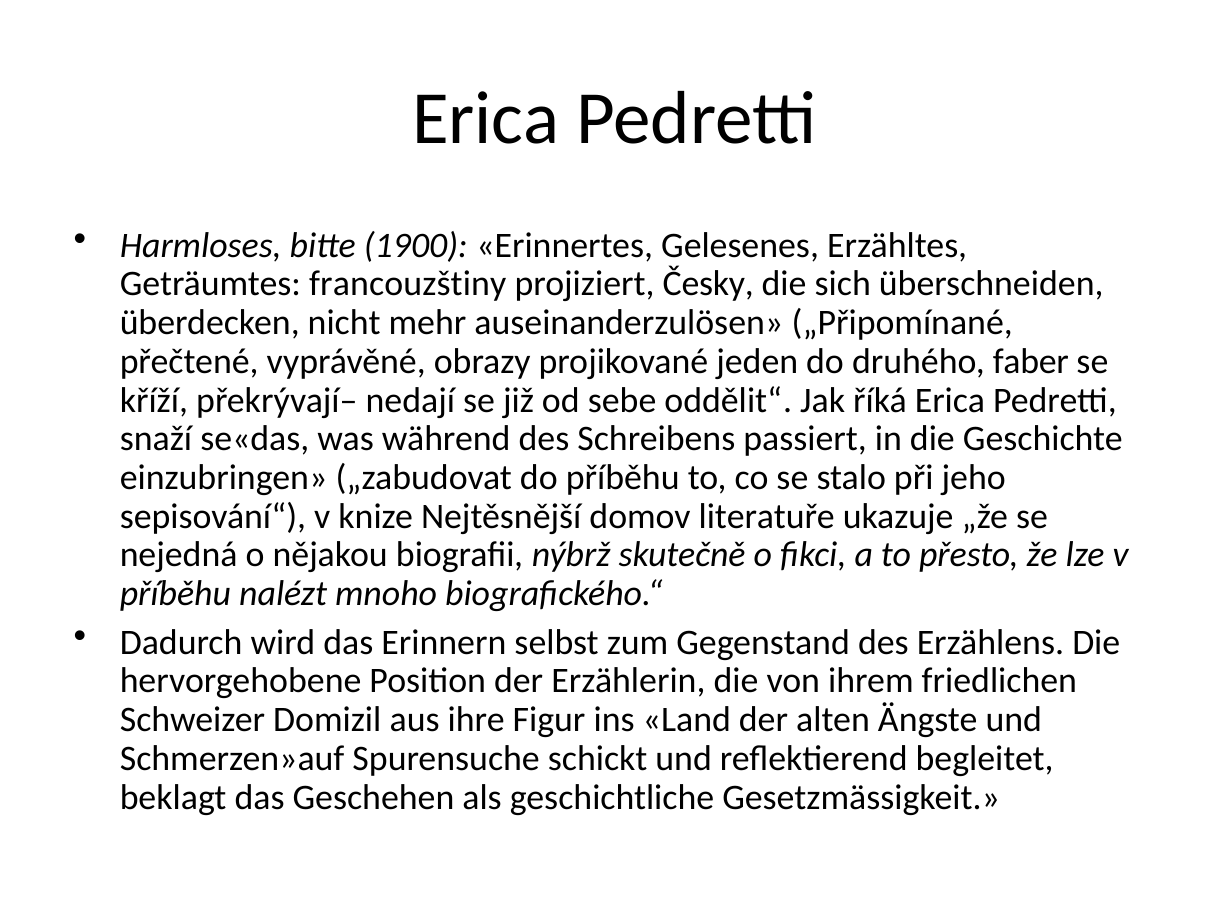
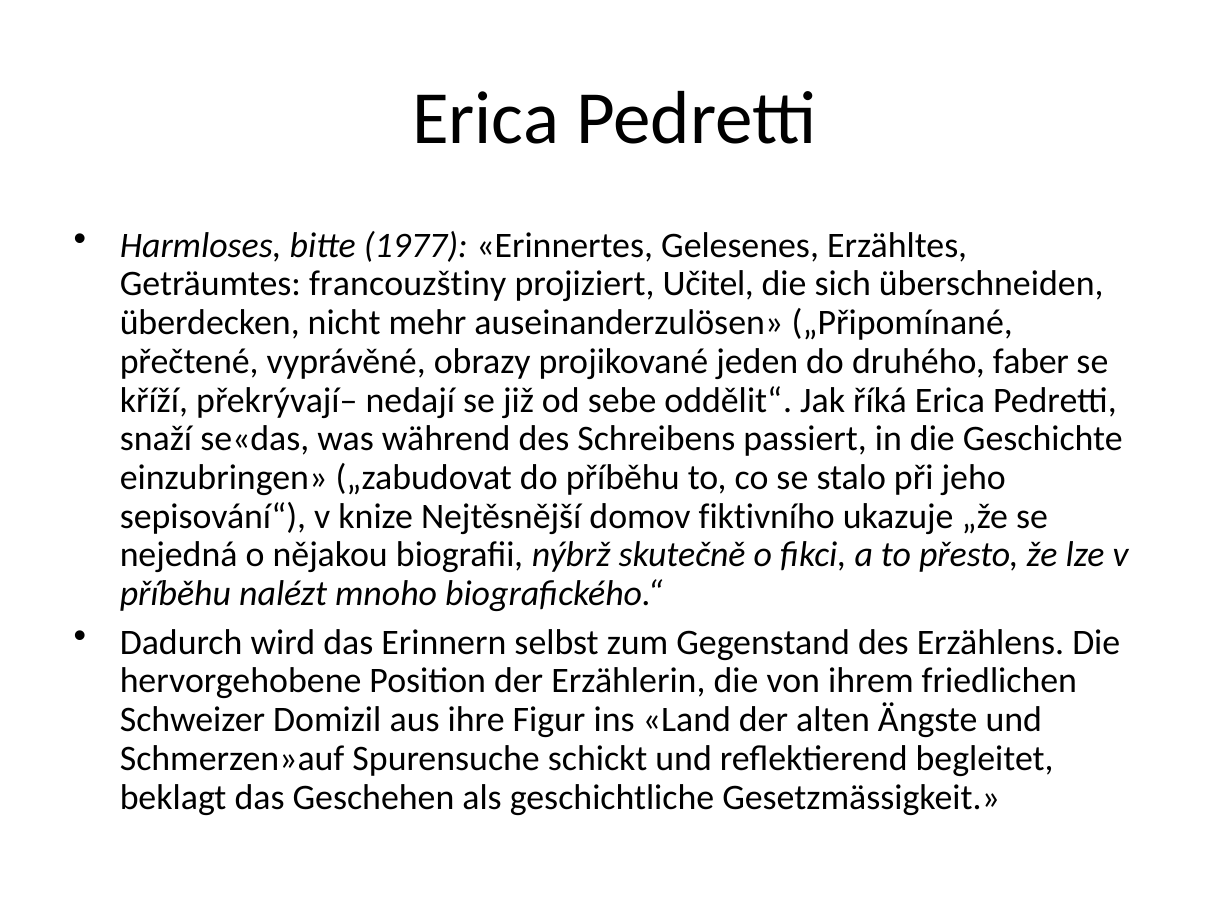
1900: 1900 -> 1977 (416, 245)
Česky: Česky -> Učitel (708, 284)
literatuře: literatuře -> fiktivního (767, 516)
